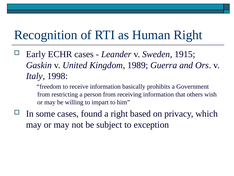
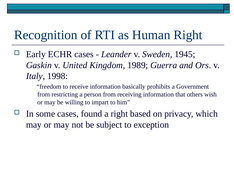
1915: 1915 -> 1945 (185, 54)
